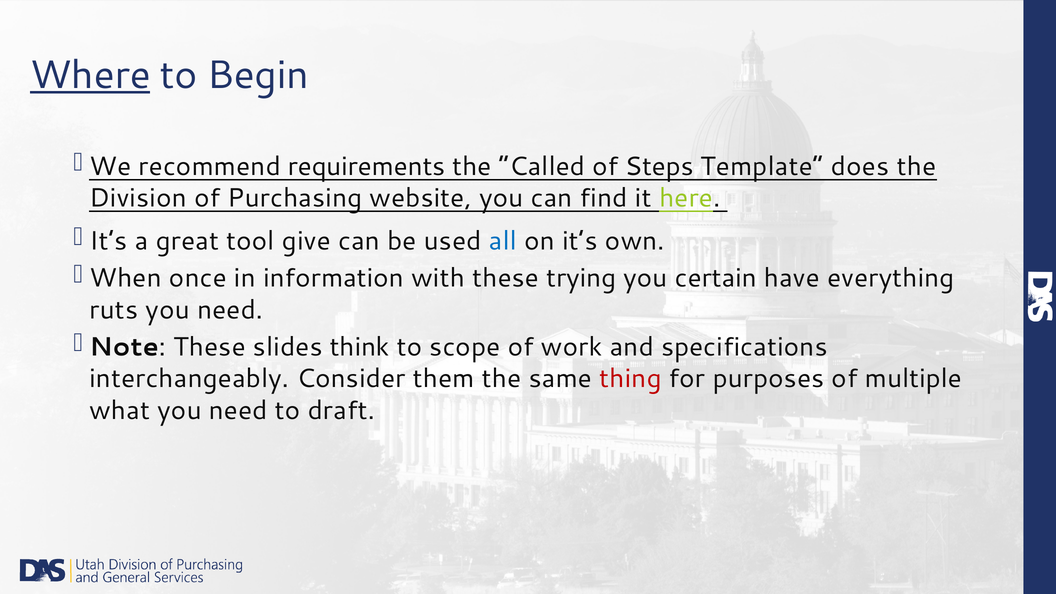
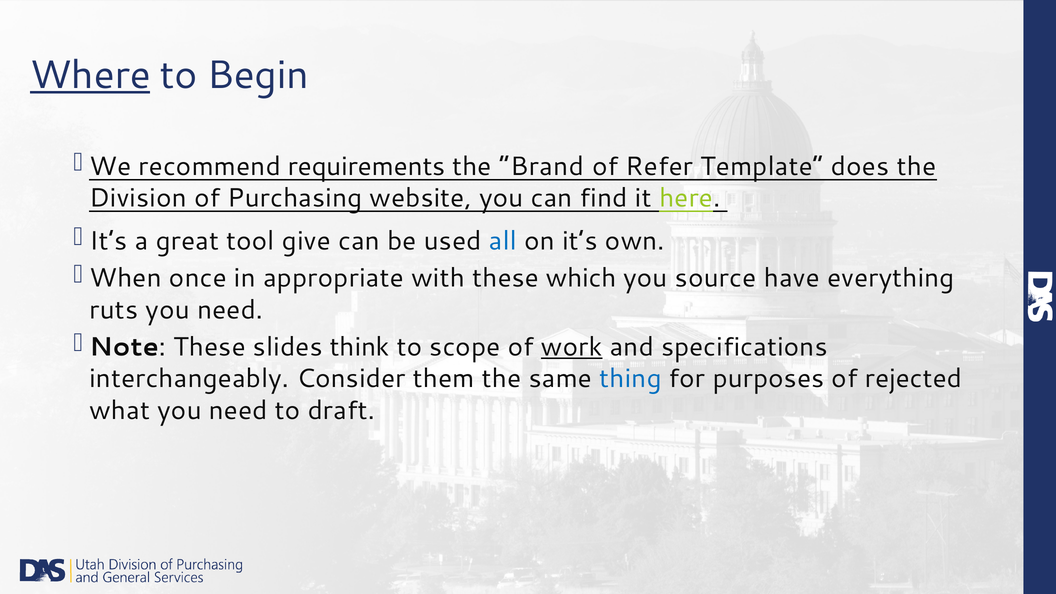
Called: Called -> Brand (542, 166)
Steps: Steps -> Refer (659, 166)
information: information -> appropriate (334, 278)
trying: trying -> which (581, 278)
certain: certain -> source (716, 278)
work underline: none -> present (572, 347)
thing colour: red -> blue (631, 379)
multiple: multiple -> rejected (913, 379)
